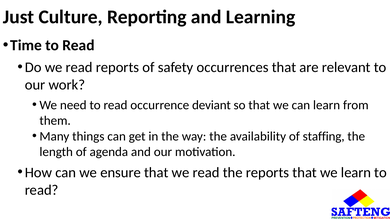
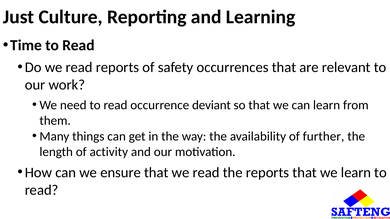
staffing: staffing -> further (324, 136)
agenda: agenda -> activity (109, 152)
